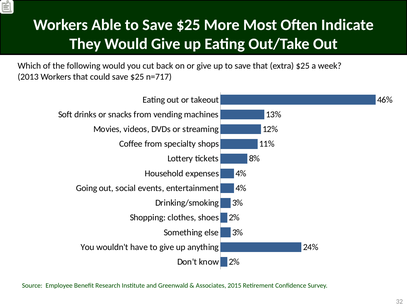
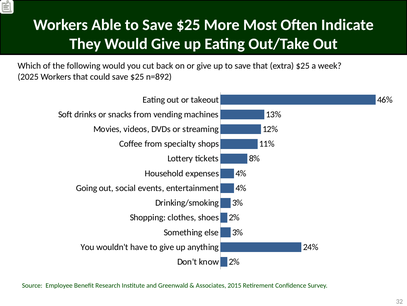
2013: 2013 -> 2025 (28, 77)
n=717: n=717 -> n=892 (159, 77)
